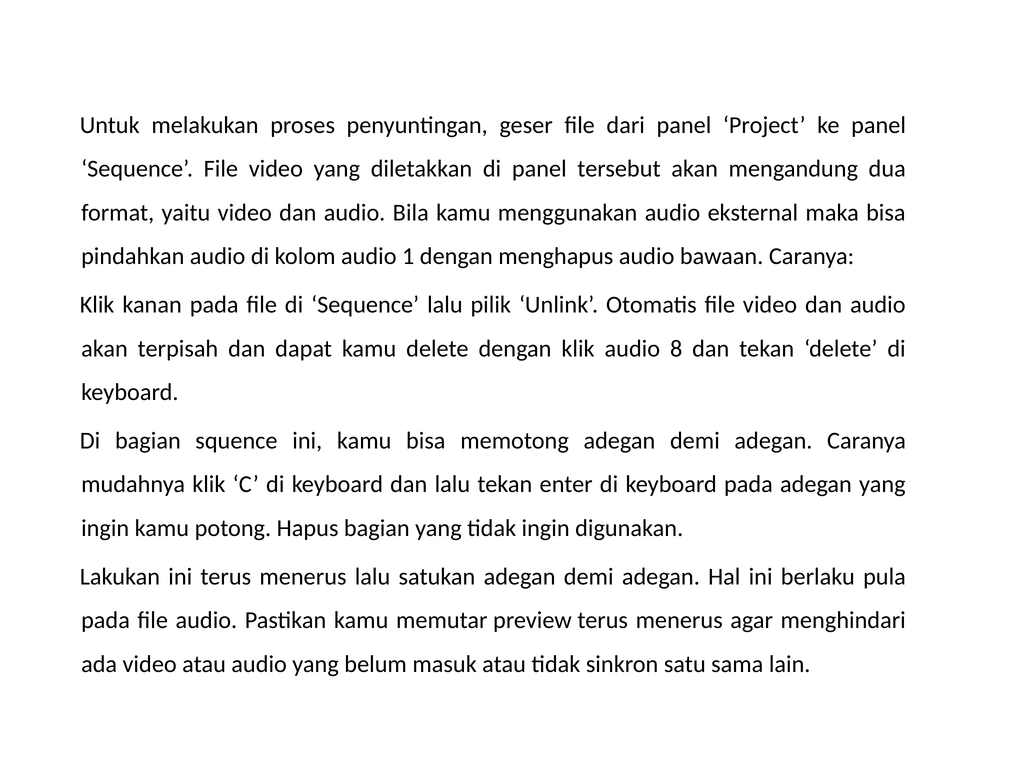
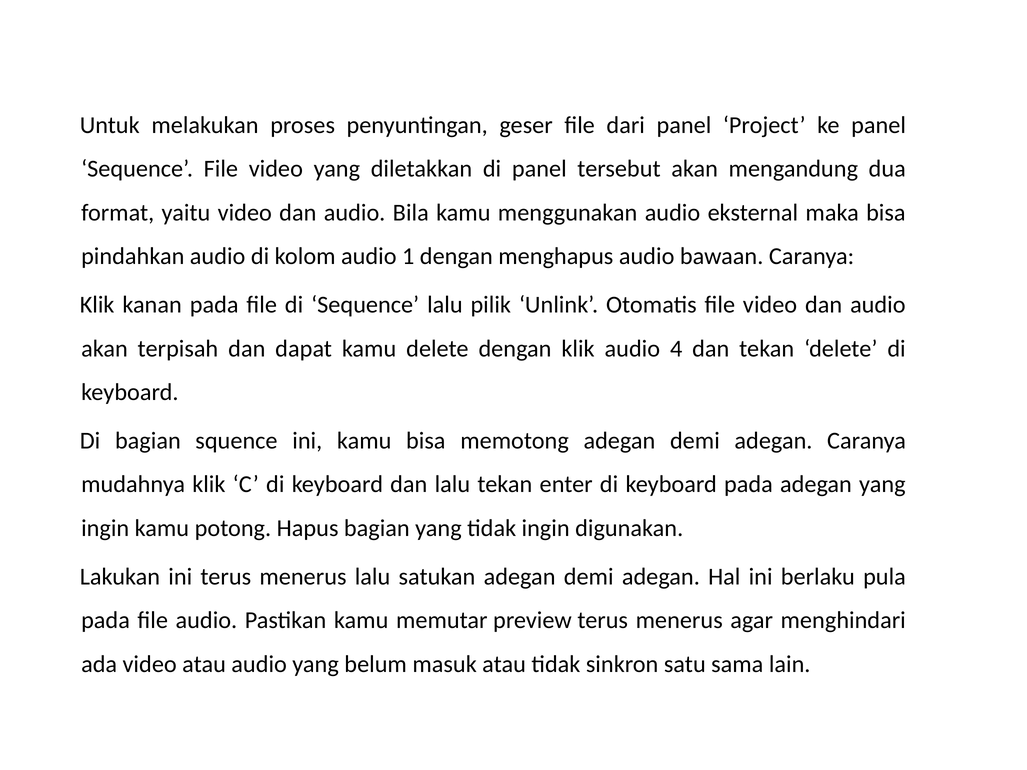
8: 8 -> 4 (676, 349)
